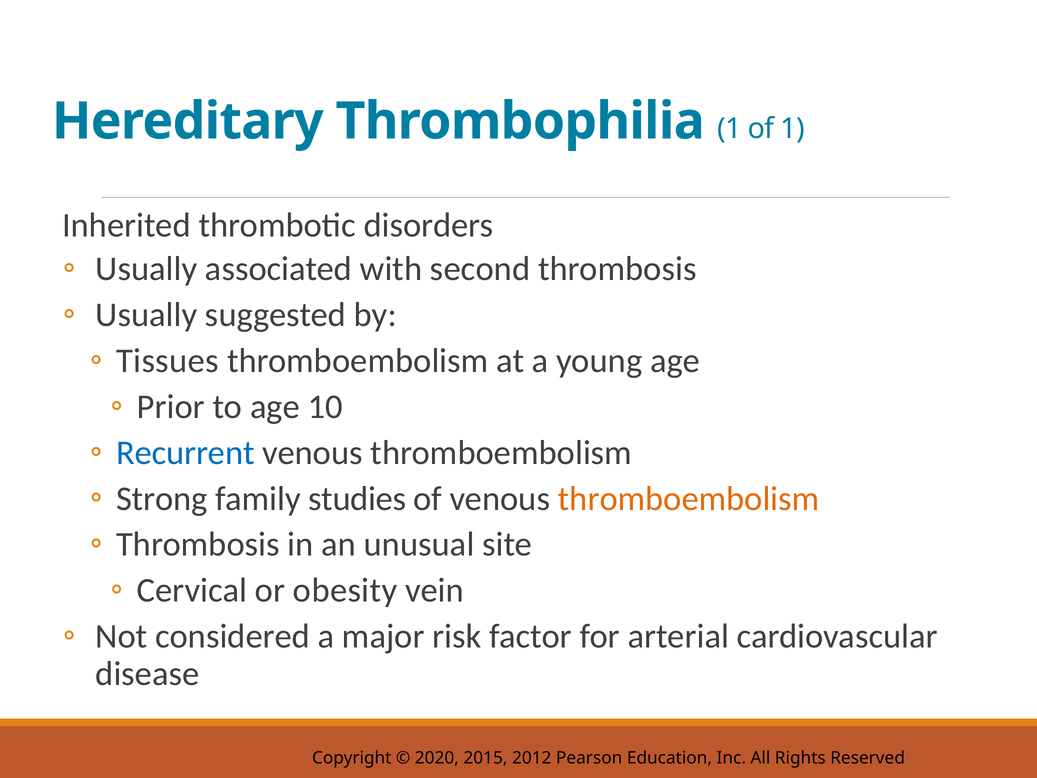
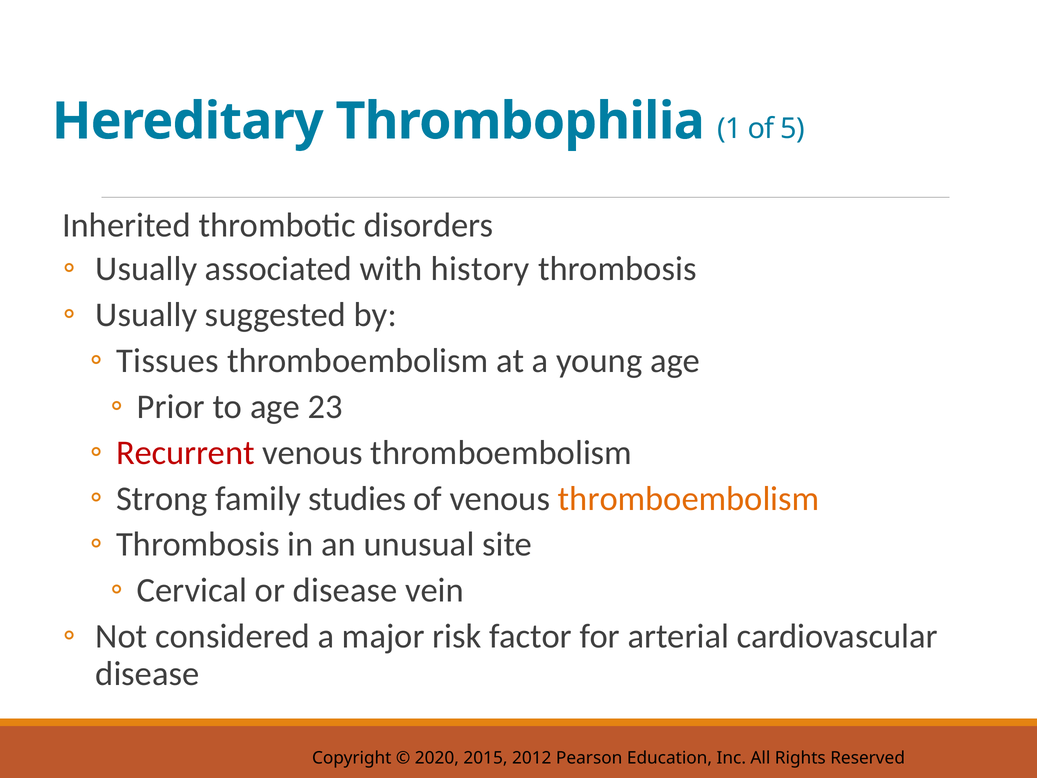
of 1: 1 -> 5 (793, 129)
second: second -> history (480, 269)
10: 10 -> 23 (325, 406)
Recurrent colour: blue -> red (185, 452)
or obesity: obesity -> disease (345, 590)
